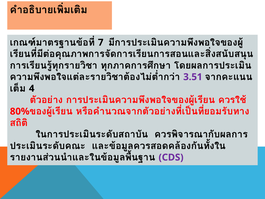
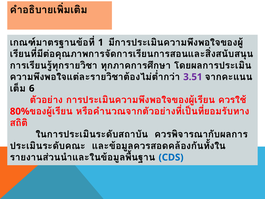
7: 7 -> 1 (101, 42)
4: 4 -> 6 (32, 88)
CDS colour: purple -> blue (171, 157)
